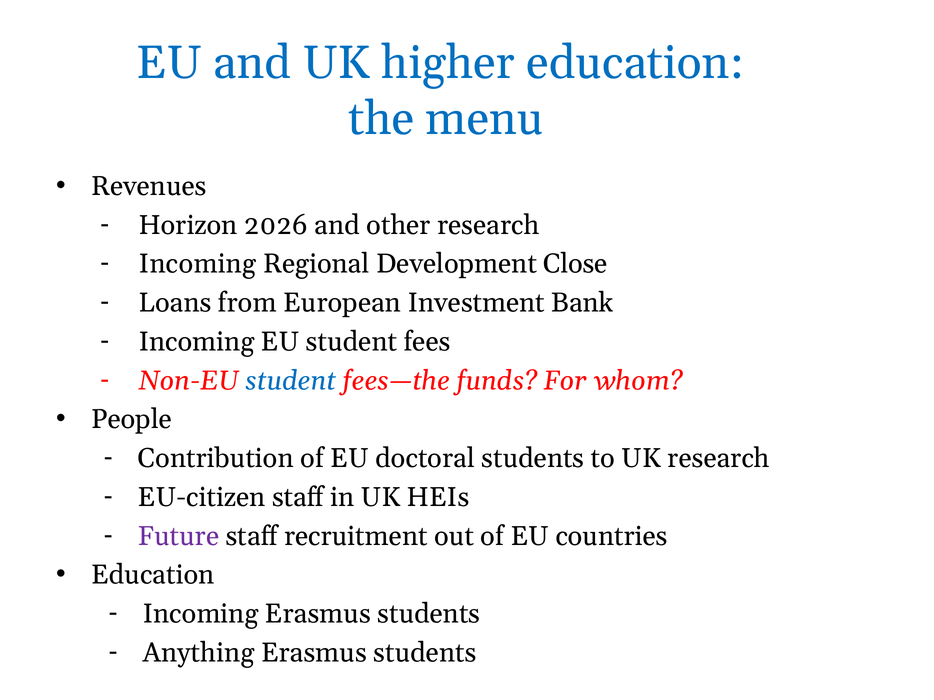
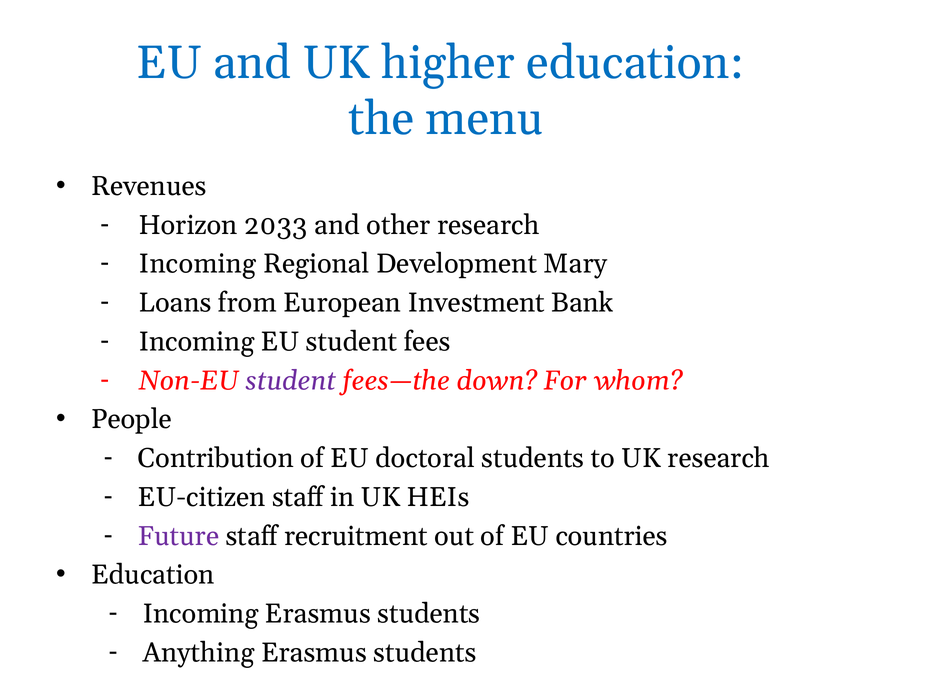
2026: 2026 -> 2033 (276, 225)
Close: Close -> Mary (575, 264)
student colour: blue -> purple (291, 381)
funds: funds -> down (497, 381)
